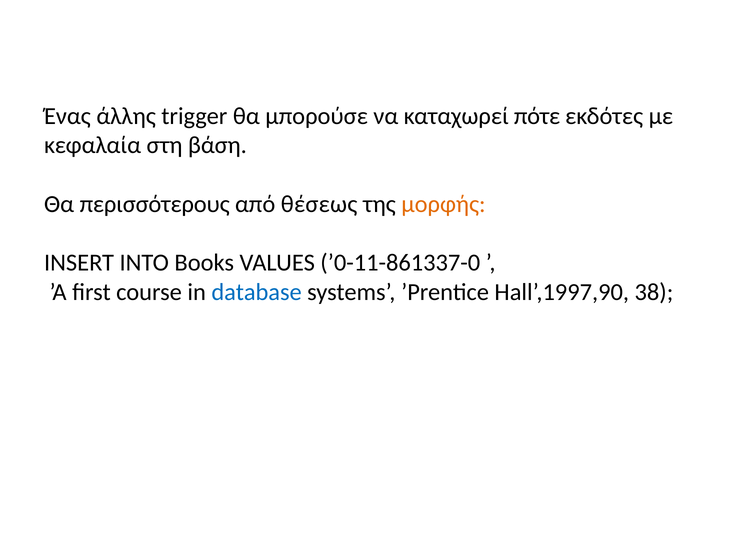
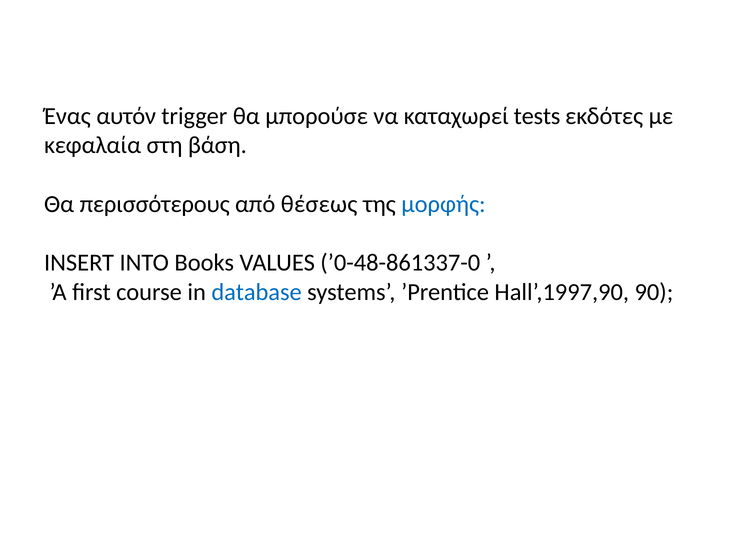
άλλης: άλλης -> αυτόν (126, 116)
πότε: πότε -> tests (537, 116)
μορφής colour: orange -> blue (443, 204)
’0-11-861337-0: ’0-11-861337-0 -> ’0-48-861337-0 (400, 263)
38: 38 -> 90 (654, 292)
